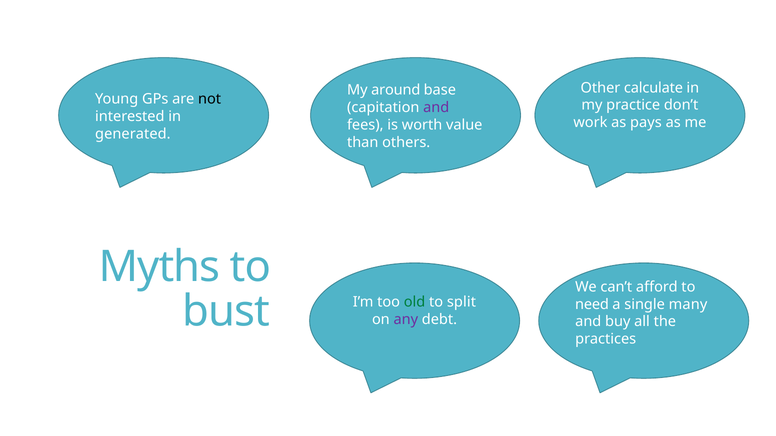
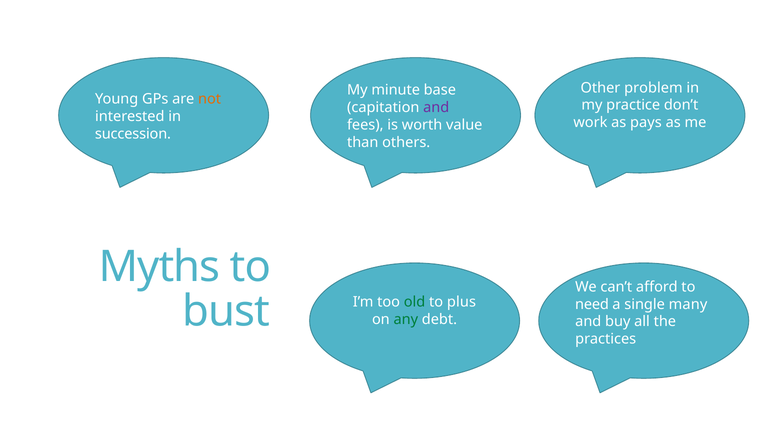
calculate: calculate -> problem (653, 88)
around: around -> minute (396, 90)
not colour: black -> orange (210, 99)
generated: generated -> succession (133, 134)
split: split -> plus (461, 302)
any colour: purple -> green (406, 320)
